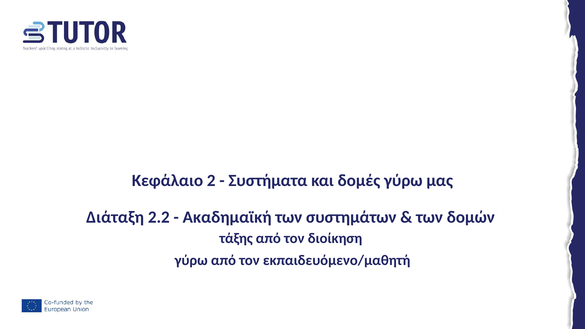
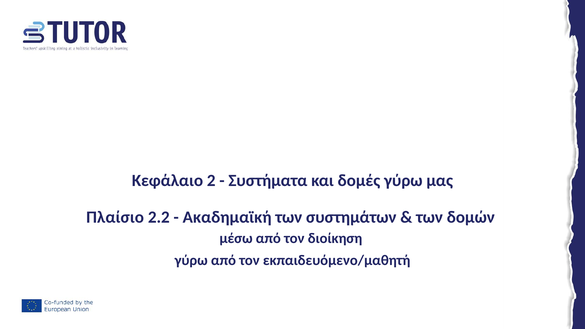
Διάταξη: Διάταξη -> Πλαίσιο (115, 217)
τάξης: τάξης -> μέσω (236, 239)
